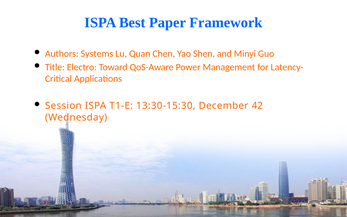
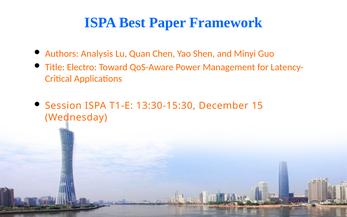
Systems: Systems -> Analysis (97, 54)
42: 42 -> 15 (257, 106)
